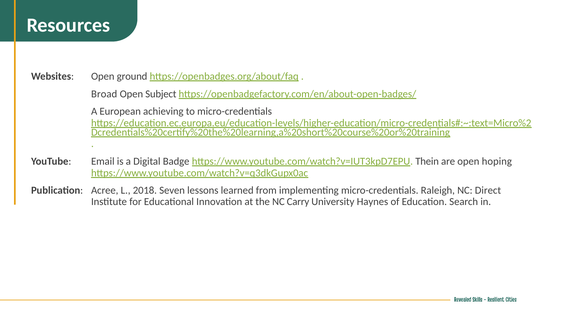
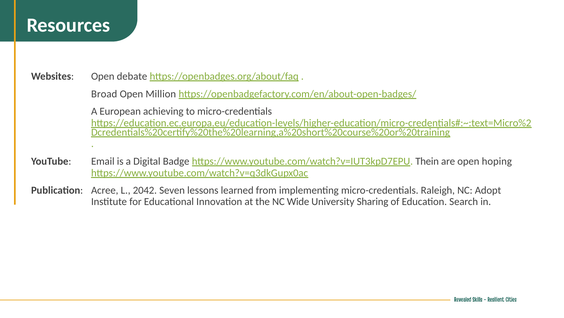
ground: ground -> debate (132, 76)
Subject: Subject -> Million (161, 94)
2018: 2018 -> 2042 (145, 190)
Direct: Direct -> Adopt (488, 190)
Carry: Carry -> Wide (298, 201)
Haynes: Haynes -> Sharing (373, 201)
